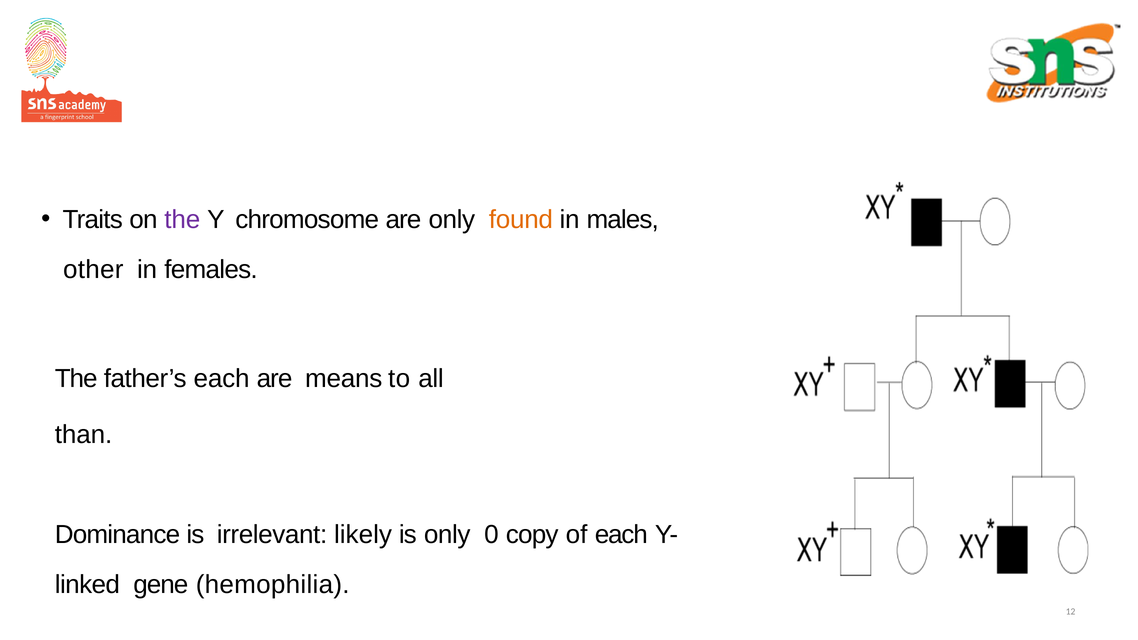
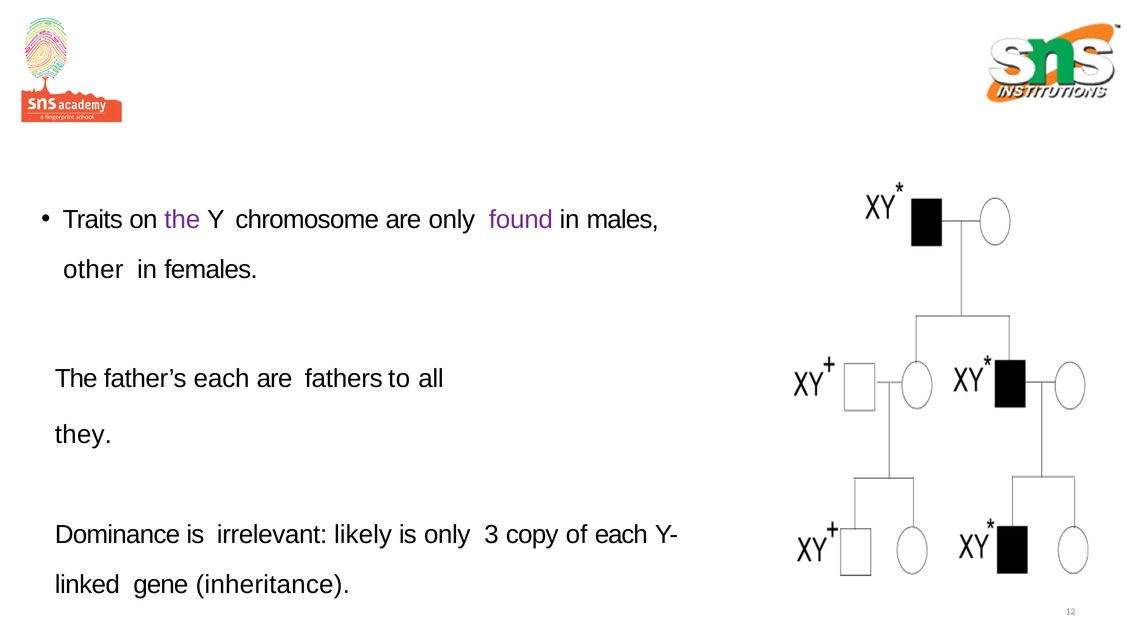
found colour: orange -> purple (521, 220)
means: means -> fathers (344, 379)
than: than -> they (83, 435)
0: 0 -> 3 (491, 535)
hemophilia: hemophilia -> inheritance (273, 585)
